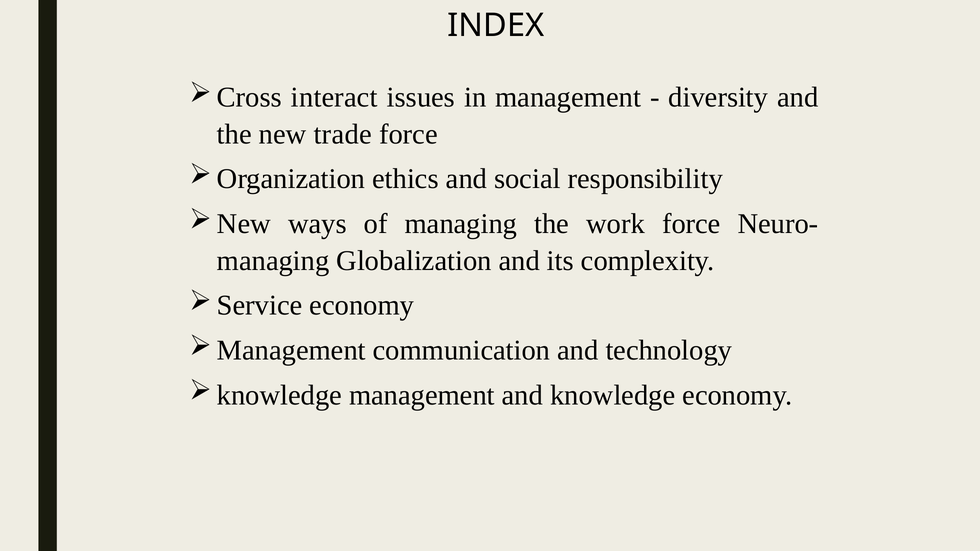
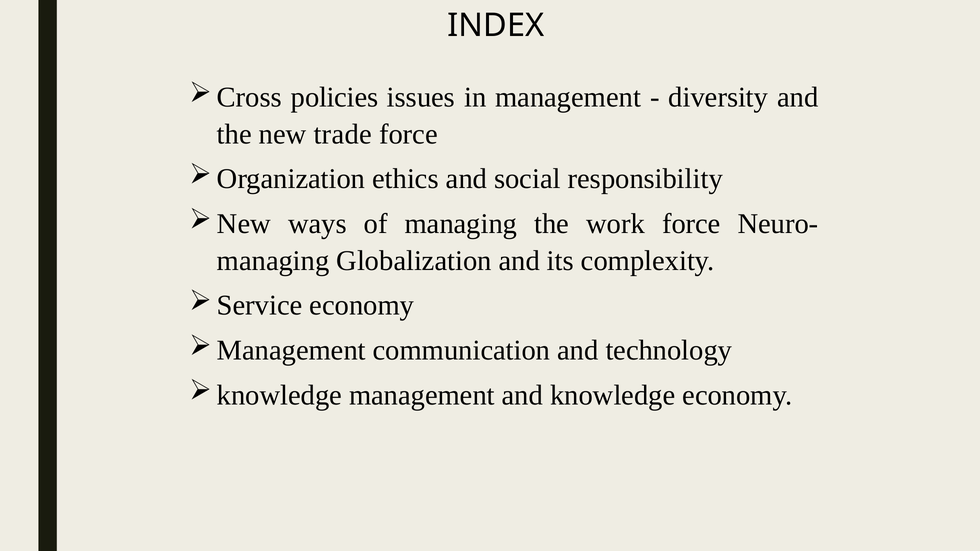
interact: interact -> policies (335, 97)
